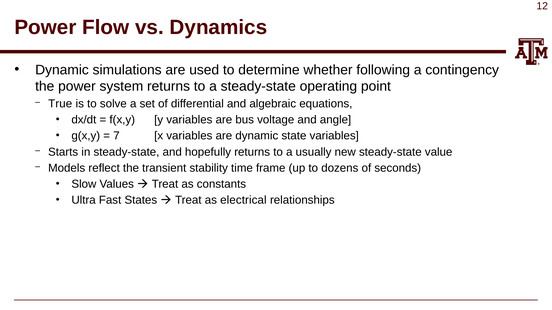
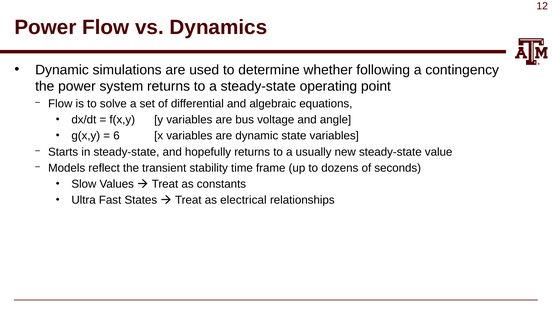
True: True -> Flow (60, 104)
7: 7 -> 6 (116, 136)
